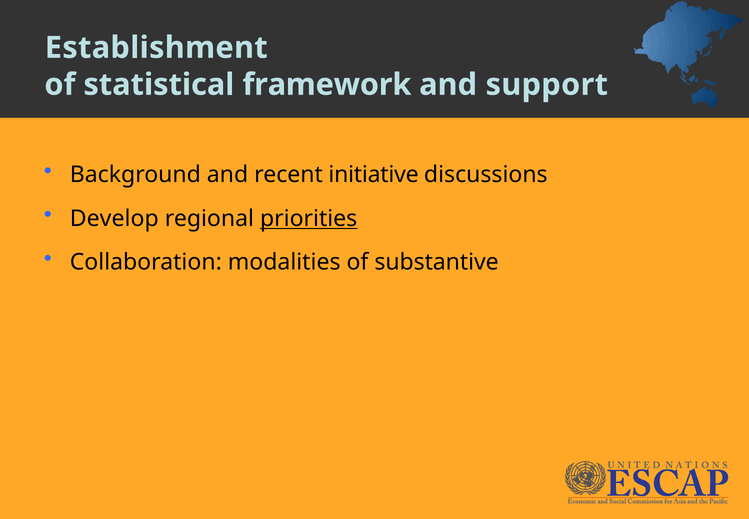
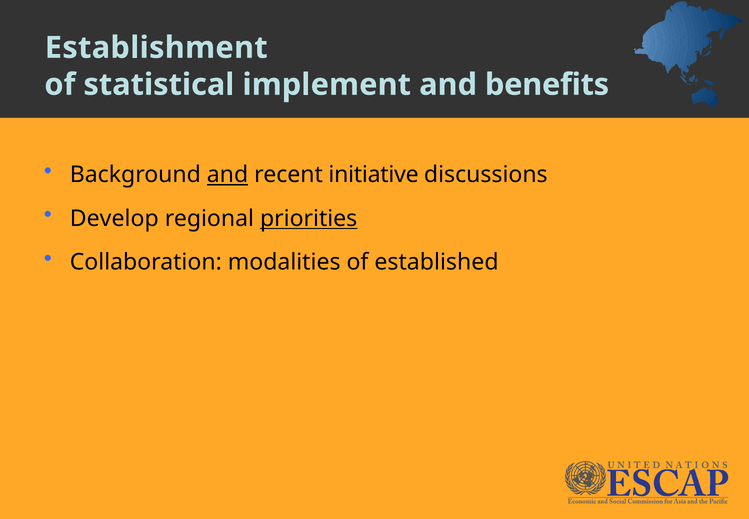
framework: framework -> implement (327, 85)
support: support -> benefits (547, 85)
and underline: none -> present (227, 175)
substantive: substantive -> established (436, 262)
